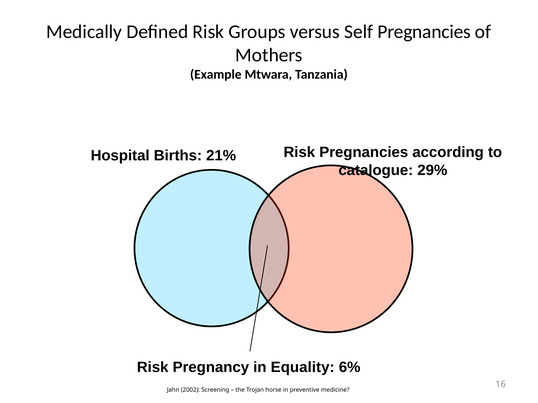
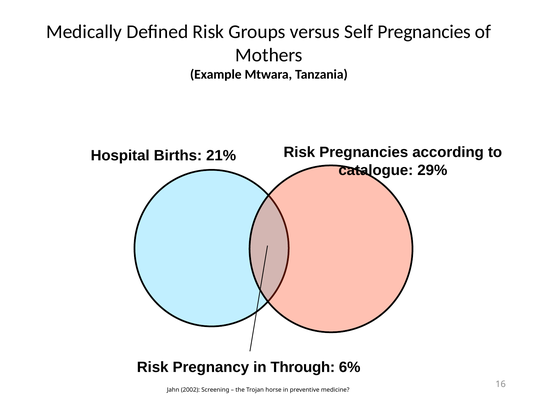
Equality: Equality -> Through (303, 368)
